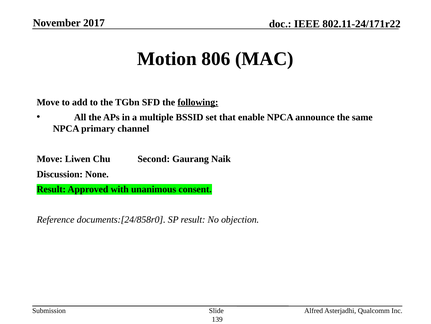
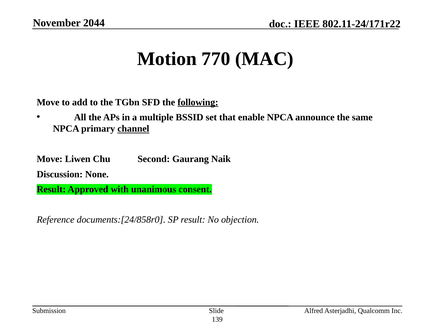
2017: 2017 -> 2044 (94, 23)
806: 806 -> 770 (216, 59)
channel underline: none -> present (133, 129)
